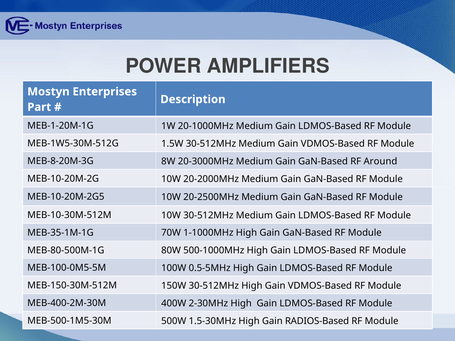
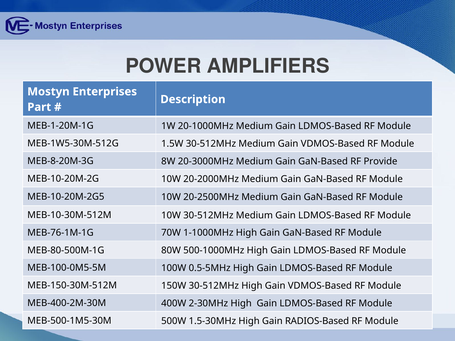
Around: Around -> Provide (380, 161)
MEB-35-1M-1G: MEB-35-1M-1G -> MEB-76-1M-1G (60, 233)
